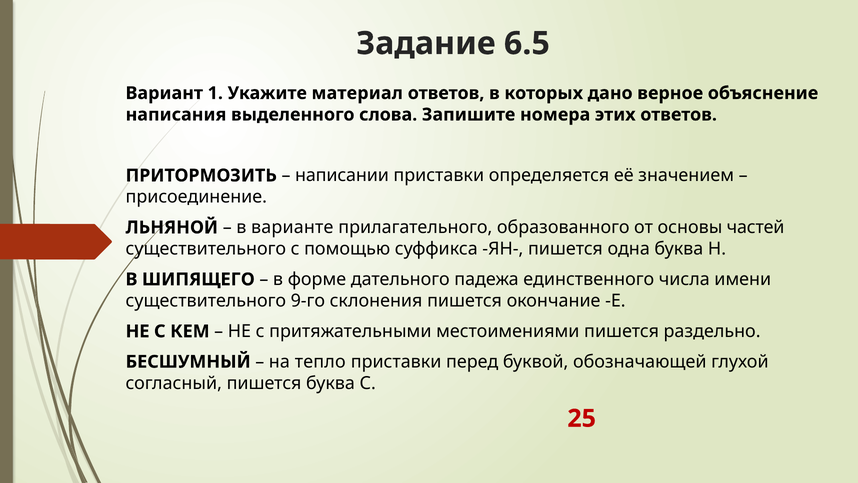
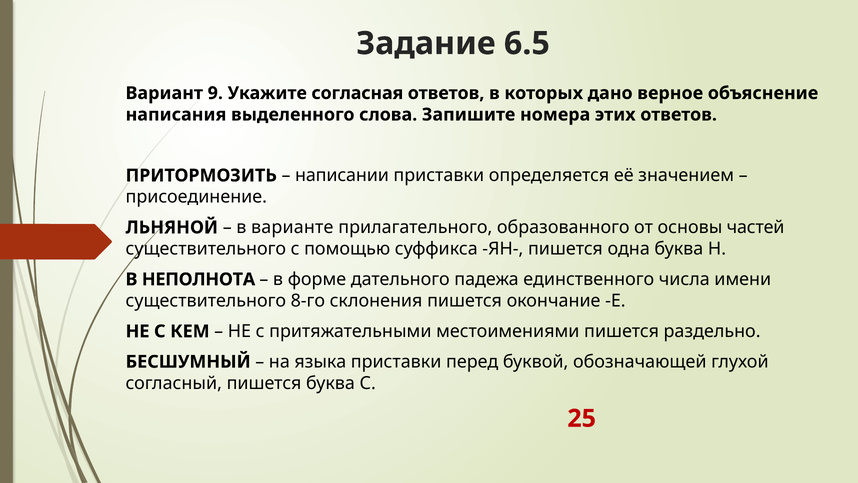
1: 1 -> 9 (215, 93)
материал: материал -> согласная (357, 93)
ШИПЯЩЕГО: ШИПЯЩЕГО -> НЕПОЛНОТА (199, 279)
9-го: 9-го -> 8-го (308, 301)
тепло: тепло -> языка (320, 362)
